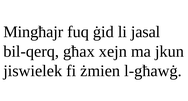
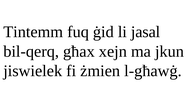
Mingħajr: Mingħajr -> Tintemm (33, 32)
